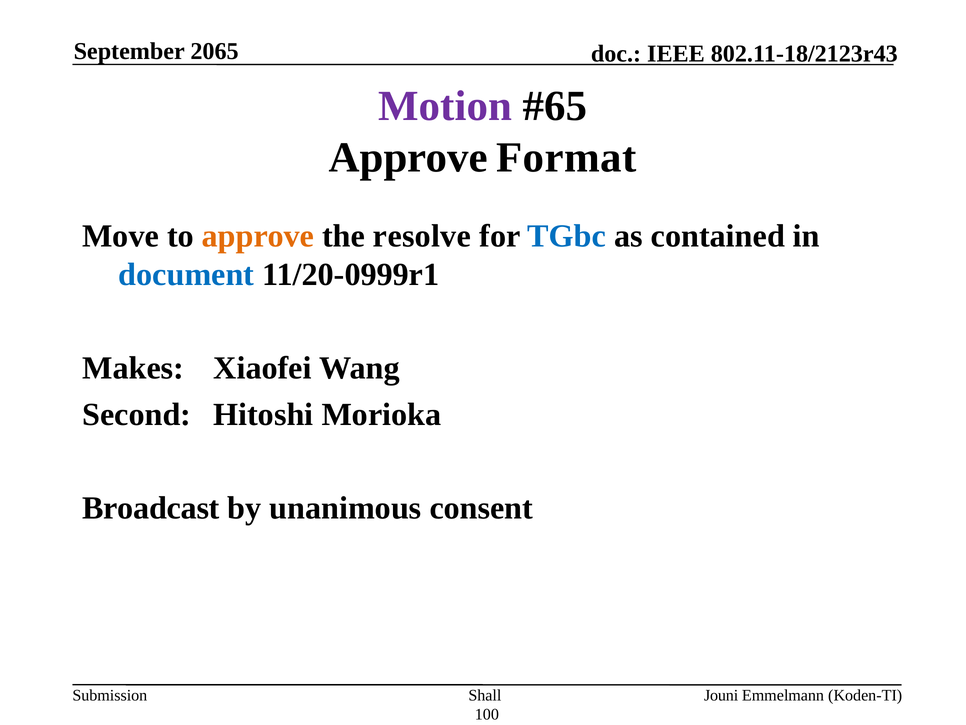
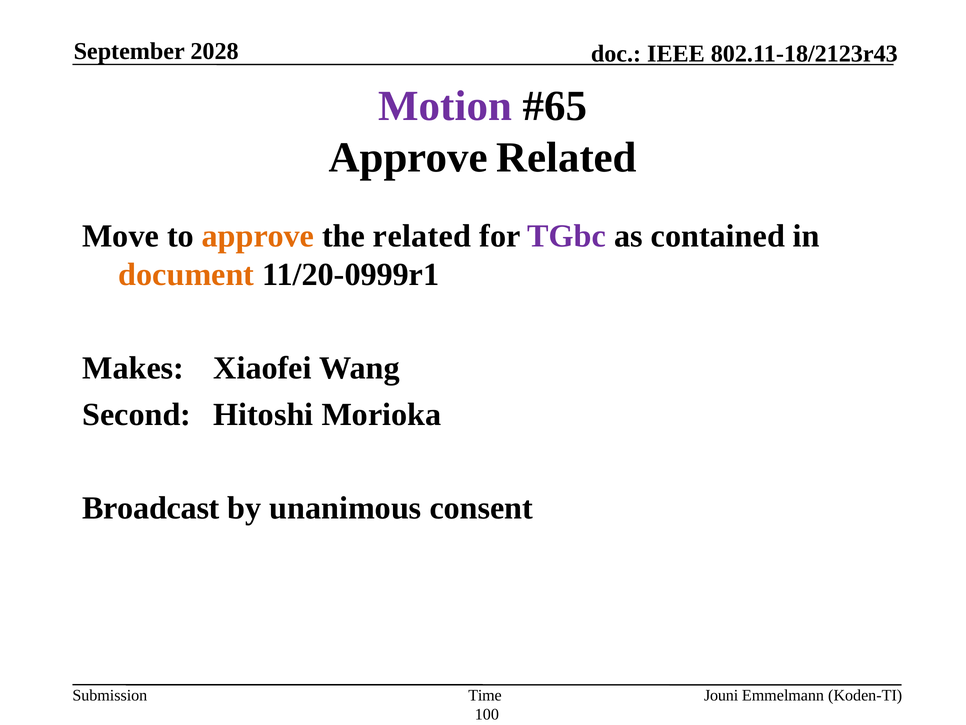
2065: 2065 -> 2028 (215, 51)
Approve Format: Format -> Related (567, 157)
the resolve: resolve -> related (422, 236)
TGbc colour: blue -> purple (567, 236)
document colour: blue -> orange (186, 274)
Shall: Shall -> Time (485, 695)
